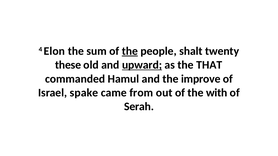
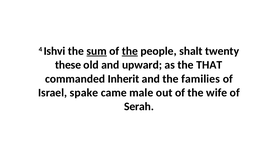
Elon: Elon -> Ishvi (54, 51)
sum underline: none -> present (97, 51)
upward underline: present -> none (142, 65)
Hamul: Hamul -> Inherit (124, 79)
improve: improve -> families (201, 79)
from: from -> male (141, 93)
with: with -> wife (217, 93)
